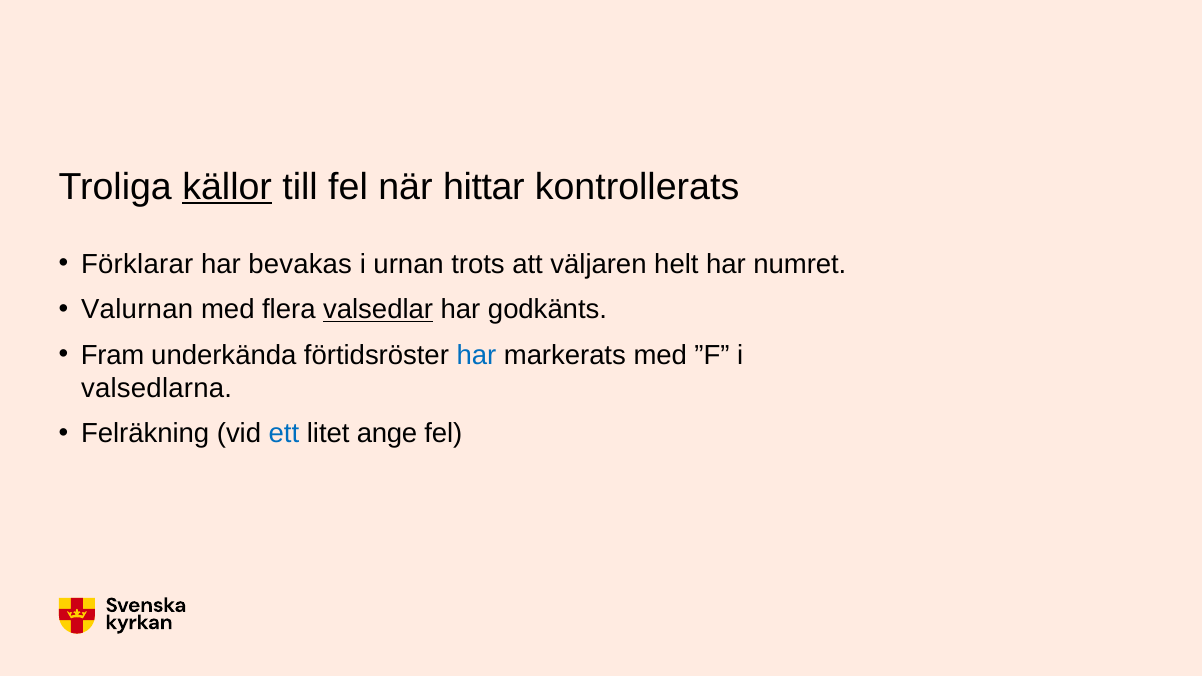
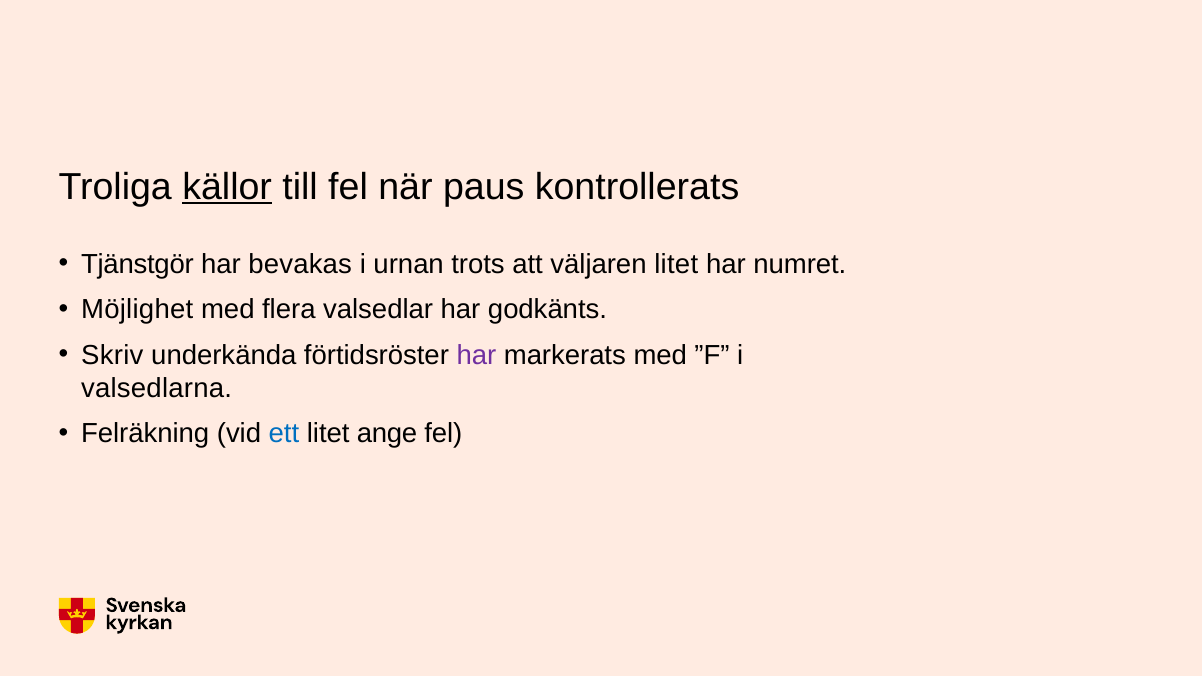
hittar: hittar -> paus (484, 187)
Förklarar: Förklarar -> Tjänstgör (137, 264)
väljaren helt: helt -> litet (676, 264)
Valurnan: Valurnan -> Möjlighet (137, 310)
valsedlar underline: present -> none (378, 310)
Fram: Fram -> Skriv (112, 355)
har colour: blue -> purple (476, 355)
